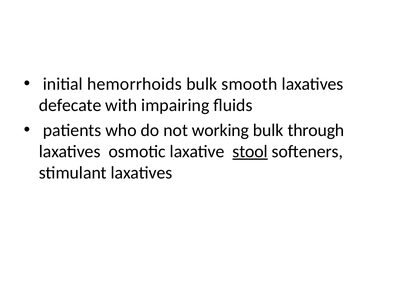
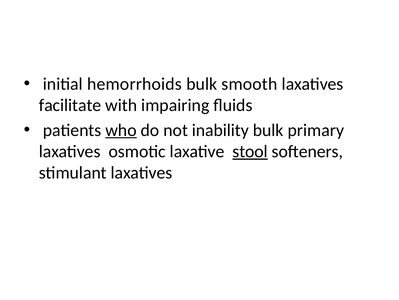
defecate: defecate -> facilitate (70, 105)
who underline: none -> present (121, 130)
working: working -> inability (220, 130)
through: through -> primary (316, 130)
